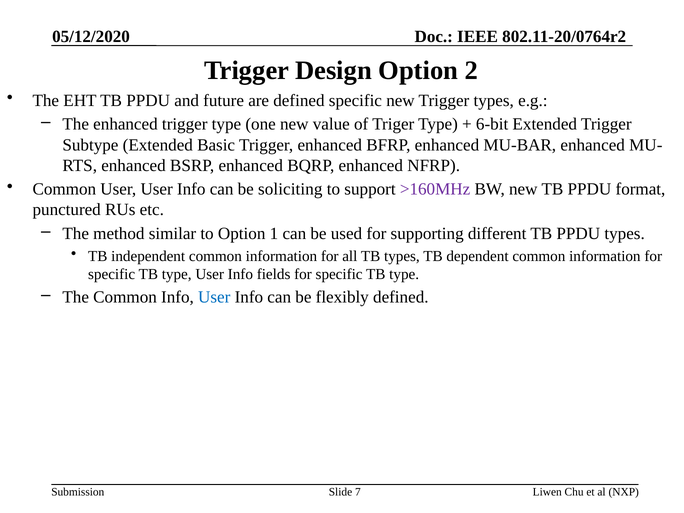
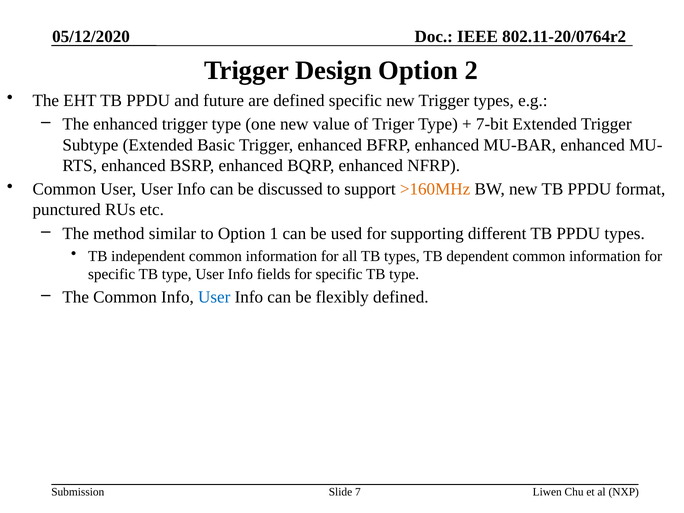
6-bit: 6-bit -> 7-bit (492, 124)
soliciting: soliciting -> discussed (290, 189)
>160MHz colour: purple -> orange (435, 189)
